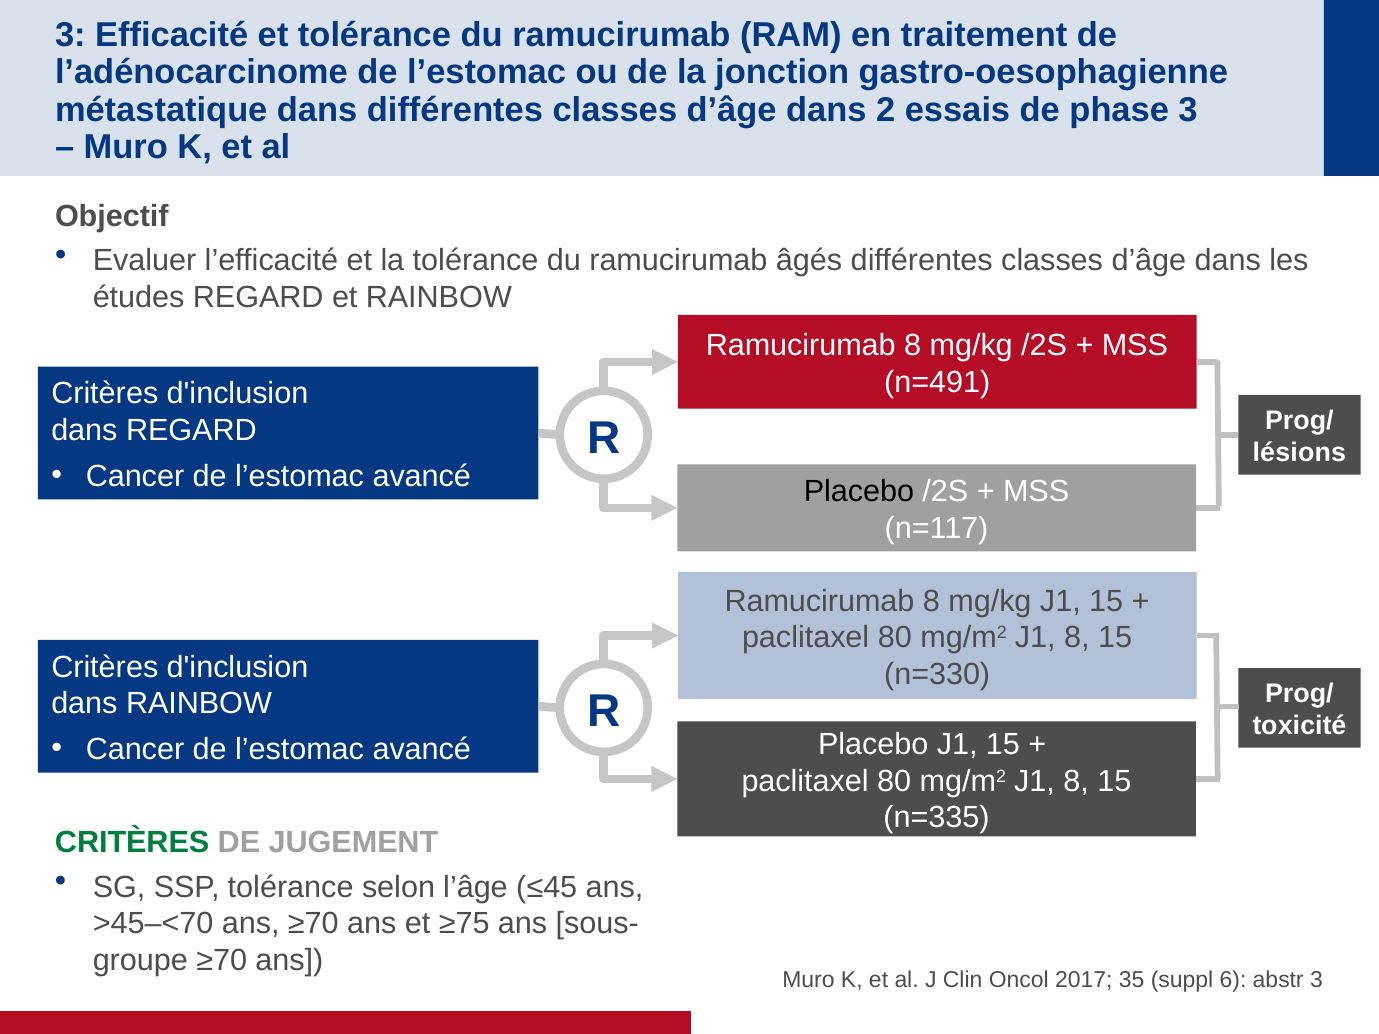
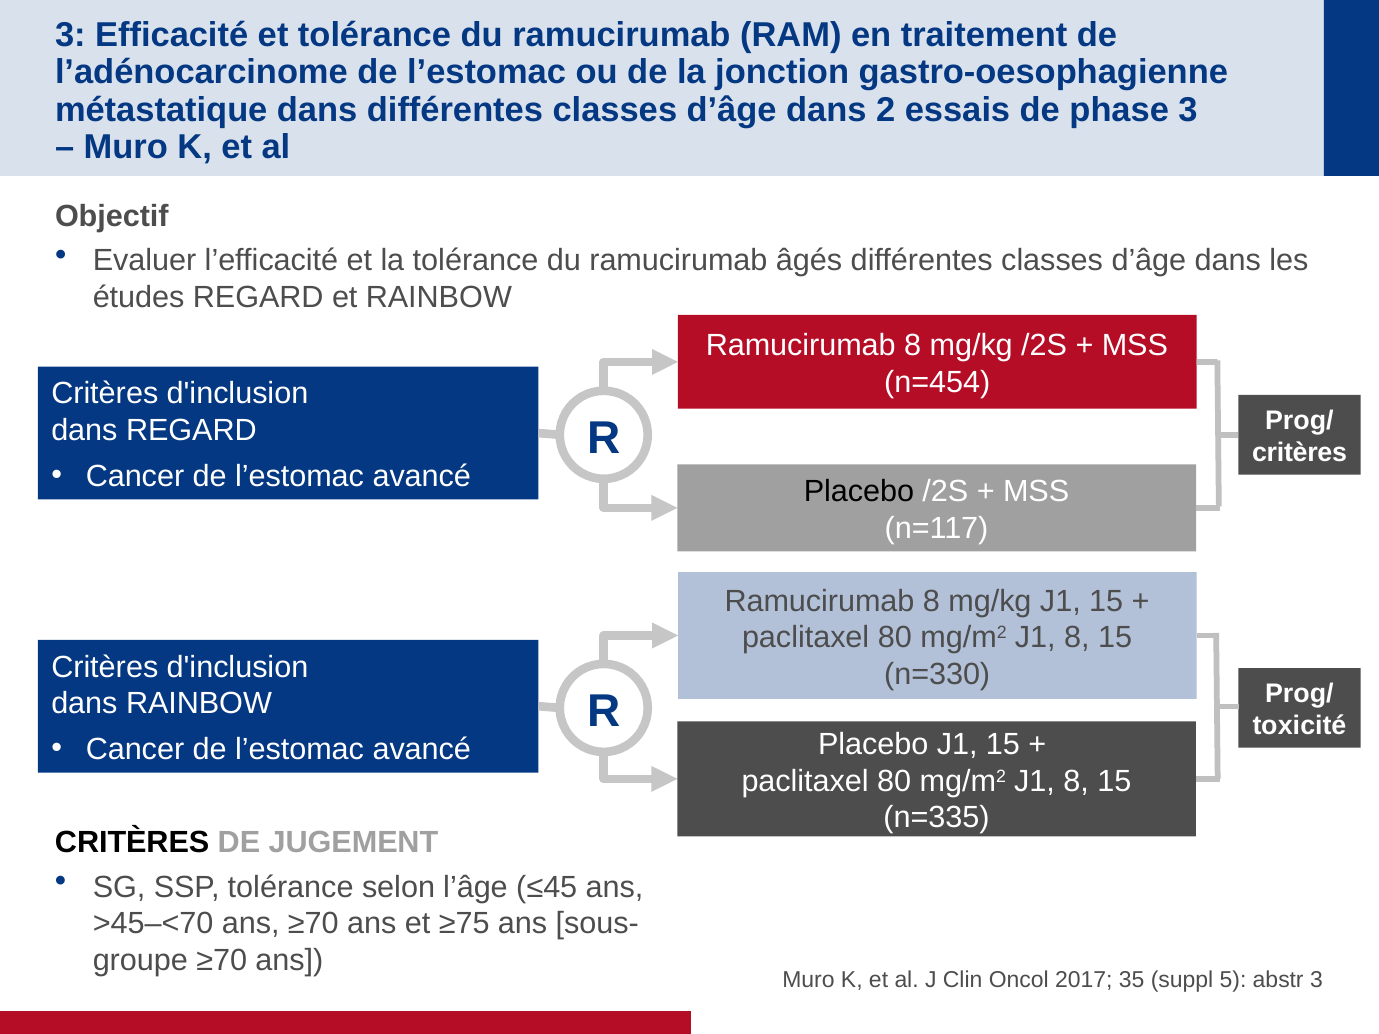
n=491: n=491 -> n=454 (937, 382)
lésions: lésions -> critères (1300, 453)
CRITÈRES colour: green -> black (132, 843)
6: 6 -> 5 (1233, 981)
